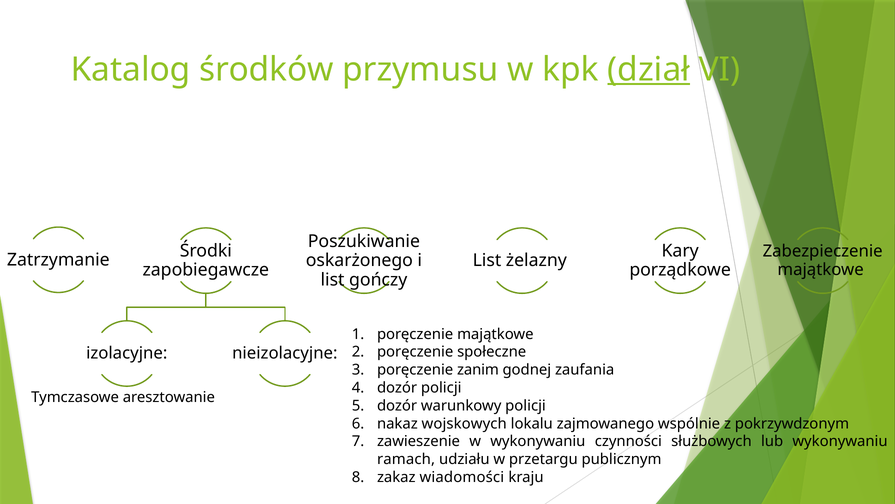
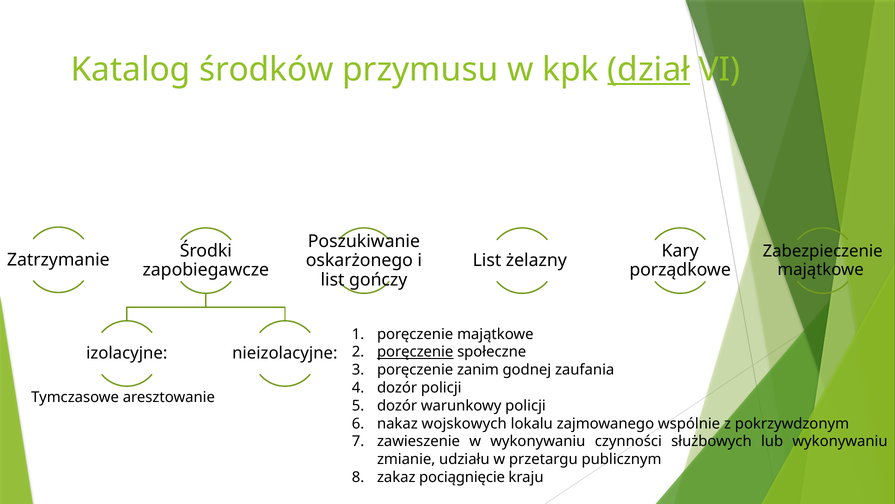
poręczenie underline: none -> present (415, 352)
ramach: ramach -> zmianie (406, 459)
wiadomości: wiadomości -> pociągnięcie (462, 477)
